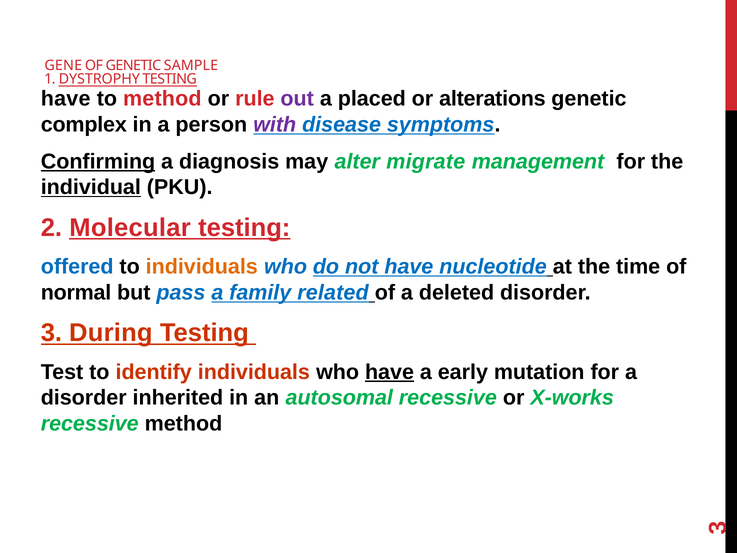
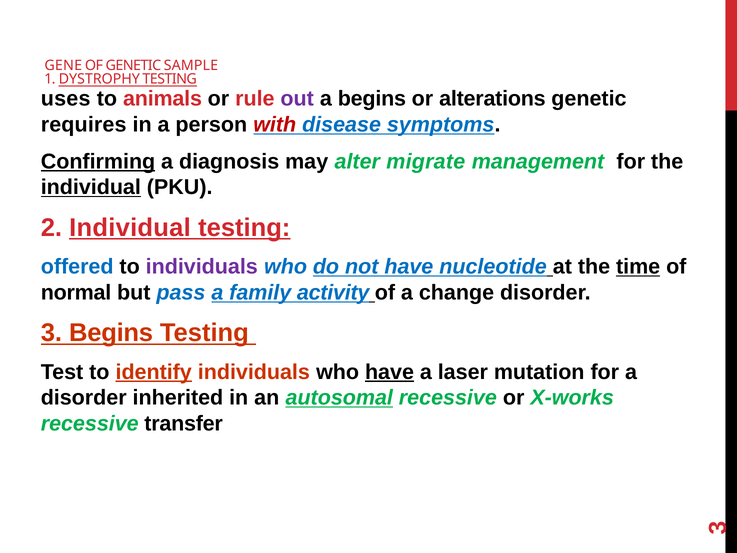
have: have -> uses (66, 99)
to method: method -> animals (163, 99)
a placed: placed -> begins (372, 99)
complex: complex -> requires (84, 124)
with colour: purple -> red (275, 124)
2 Molecular: Molecular -> Individual (130, 228)
individuals colour: orange -> purple (202, 267)
time underline: none -> present (638, 267)
related: related -> activity (333, 292)
deleted: deleted -> change (457, 292)
3 During: During -> Begins (111, 333)
identify underline: none -> present (154, 372)
early: early -> laser (463, 372)
autosomal underline: none -> present (339, 398)
recessive method: method -> transfer (184, 423)
